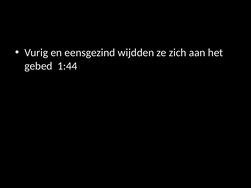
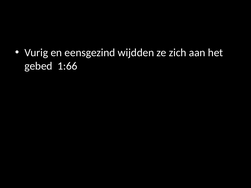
1:44: 1:44 -> 1:66 (67, 66)
